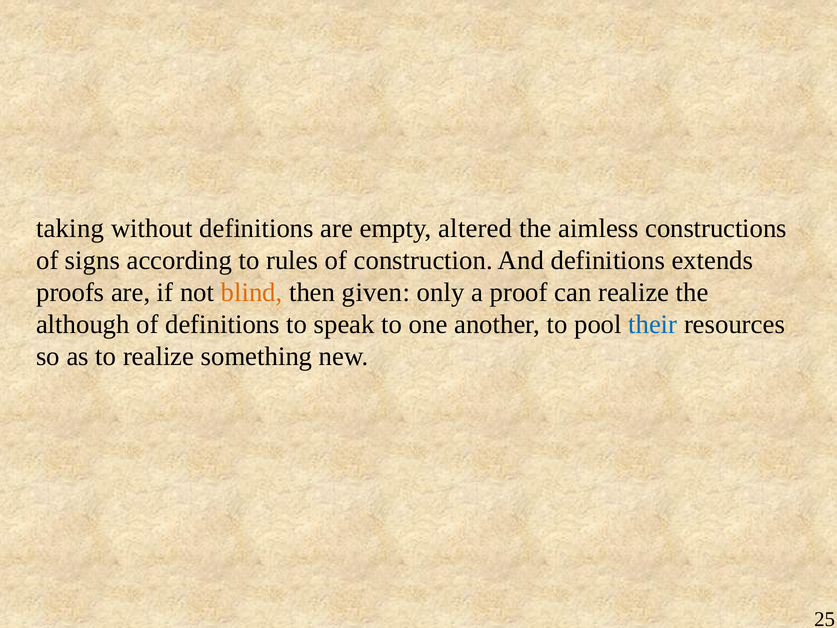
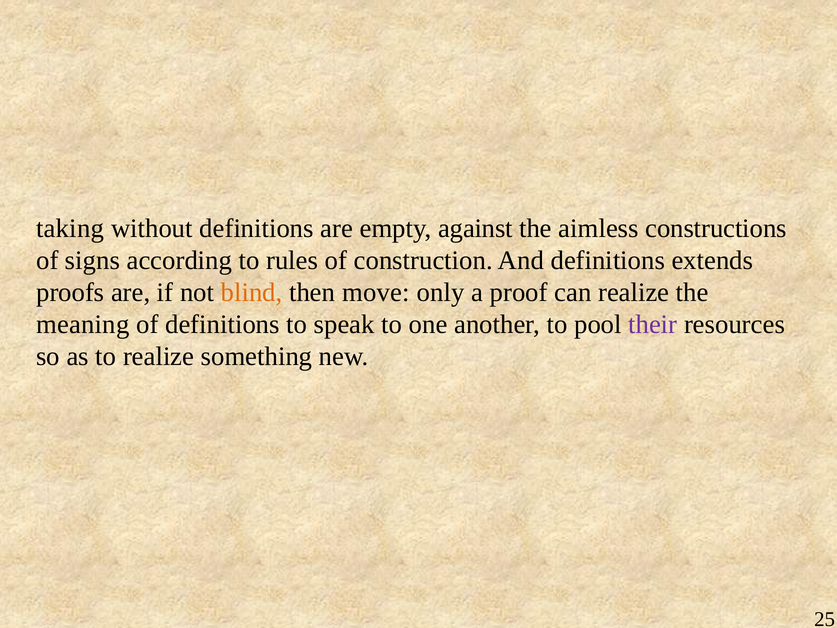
altered: altered -> against (476, 228)
given: given -> move (376, 292)
although: although -> meaning (83, 324)
their colour: blue -> purple (653, 324)
